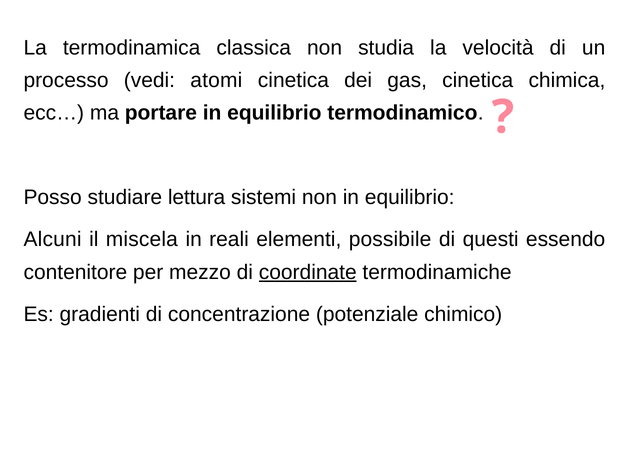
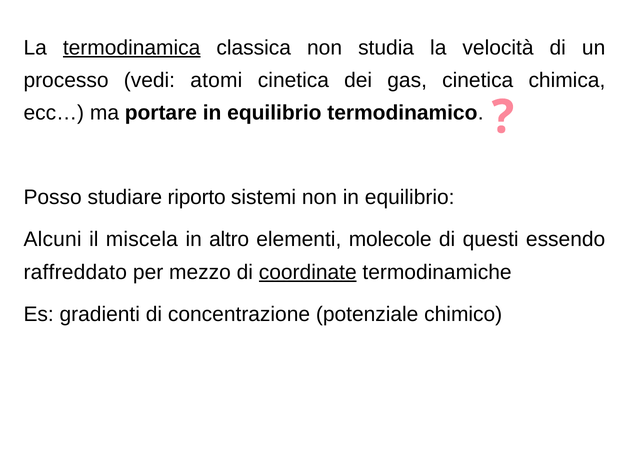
termodinamica underline: none -> present (132, 48)
lettura: lettura -> riporto (197, 197)
reali: reali -> altro (229, 239)
possibile: possibile -> molecole (390, 239)
contenitore: contenitore -> raffreddato (75, 272)
